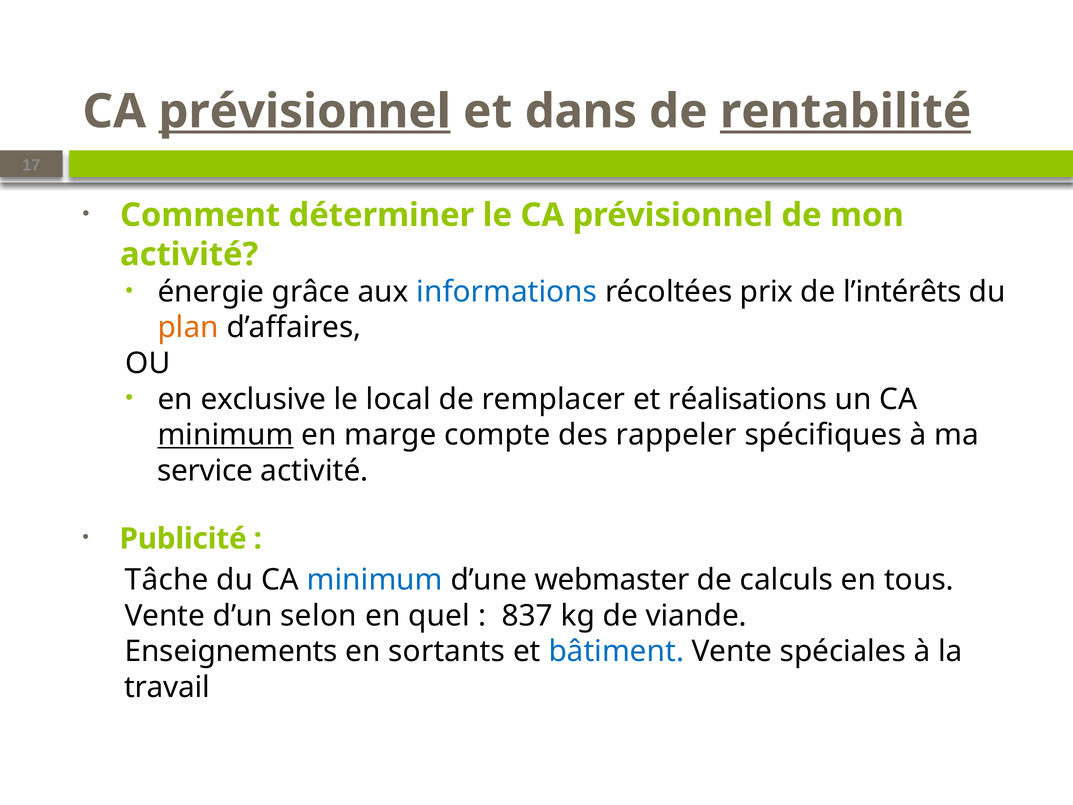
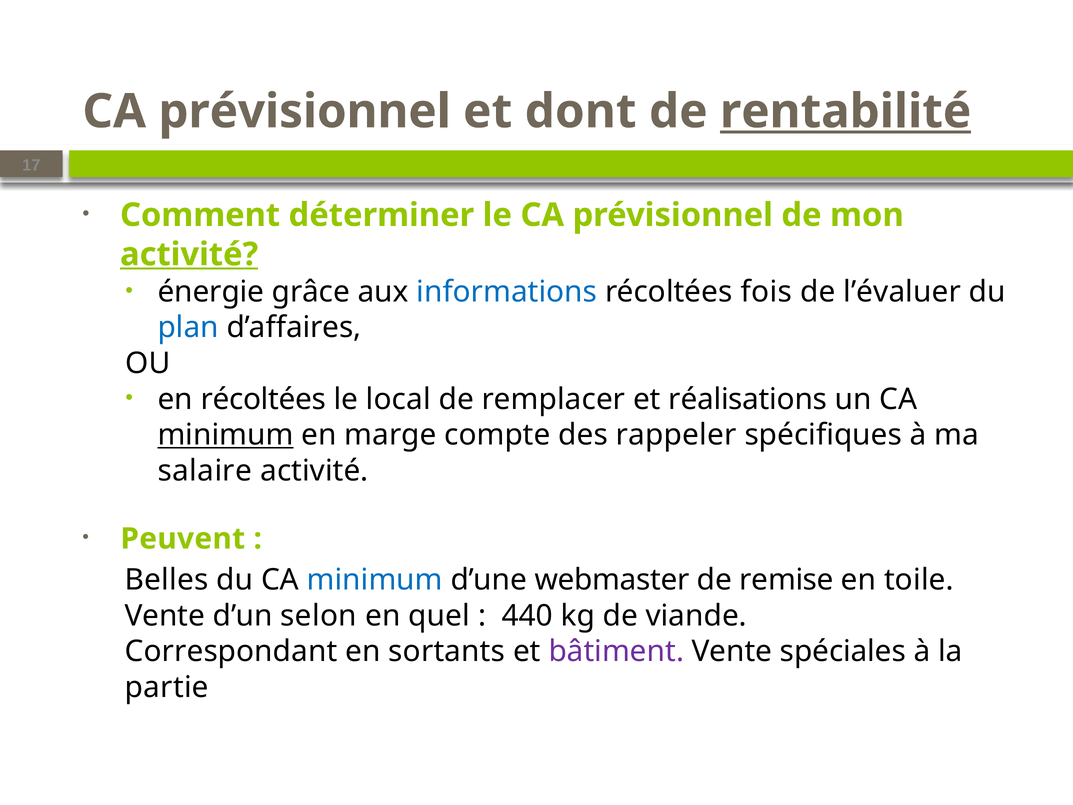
prévisionnel underline: present -> none (305, 112)
dans: dans -> dont (581, 112)
activité underline: none -> present (189, 254)
prix: prix -> fois (766, 292)
l’intérêts: l’intérêts -> l’évaluer (902, 292)
plan colour: orange -> blue (188, 327)
en exclusive: exclusive -> récoltées (263, 399)
service: service -> salaire (205, 471)
Publicité: Publicité -> Peuvent (183, 539)
Tâche: Tâche -> Belles (167, 580)
calculs: calculs -> remise (787, 580)
tous: tous -> toile (919, 580)
837: 837 -> 440 (527, 615)
Enseignements: Enseignements -> Correspondant (231, 651)
bâtiment colour: blue -> purple (616, 651)
travail: travail -> partie (167, 687)
